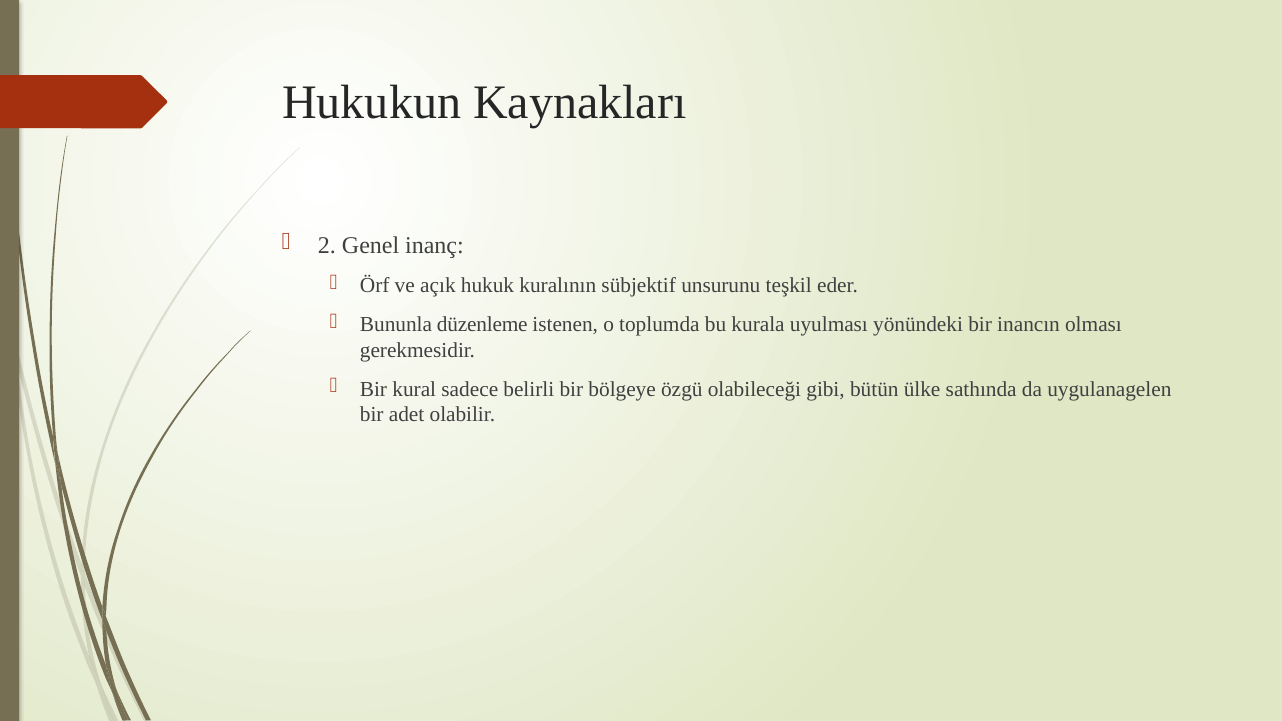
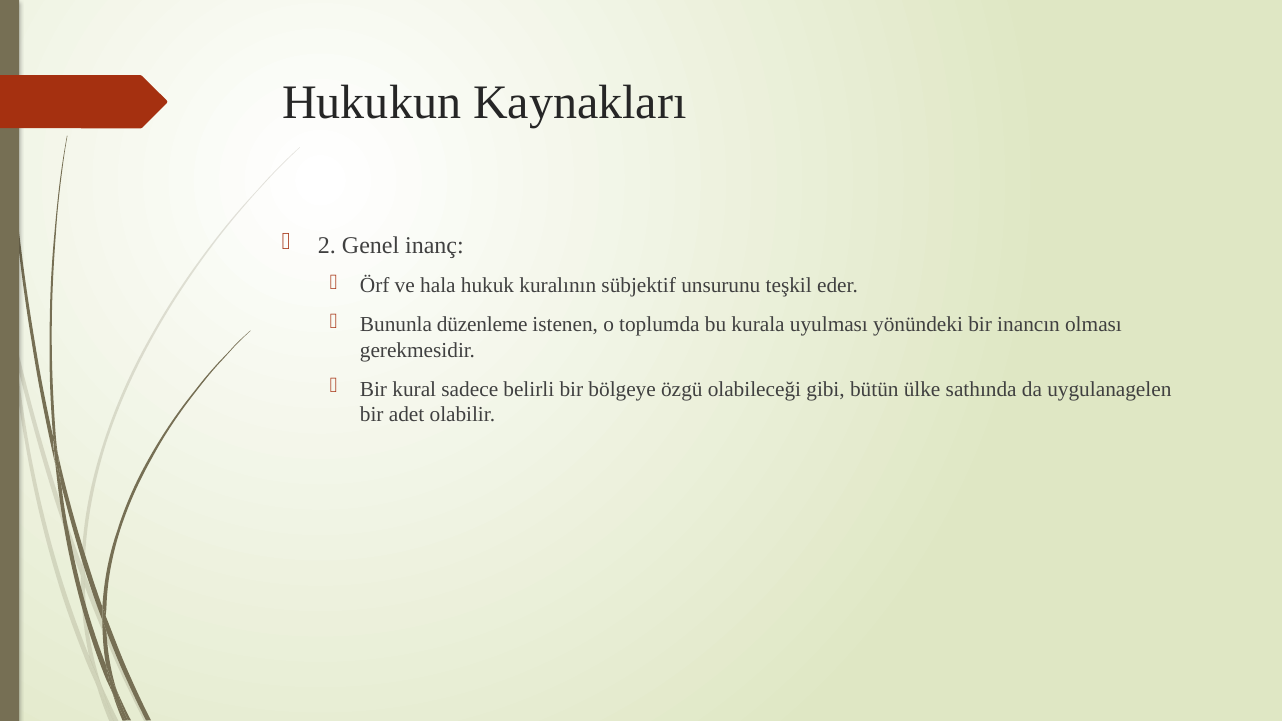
açık: açık -> hala (438, 286)
